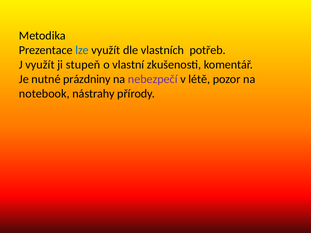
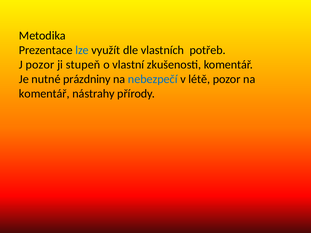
J využít: využít -> pozor (40, 65)
nebezpečí colour: purple -> blue (153, 79)
notebook: notebook -> komentář (44, 94)
